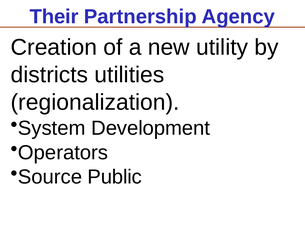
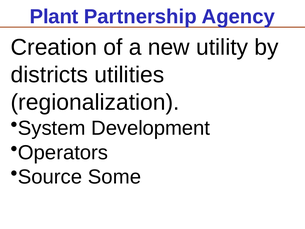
Their: Their -> Plant (54, 17)
Public: Public -> Some (115, 177)
